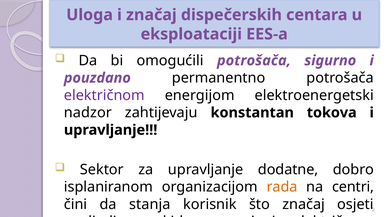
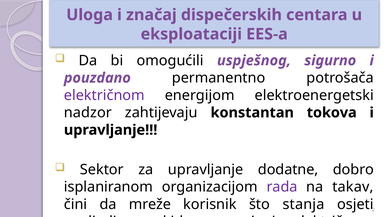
omogućili potrošača: potrošača -> uspješnog (254, 61)
rada colour: orange -> purple (282, 187)
centri: centri -> takav (353, 187)
stanja: stanja -> mreže (150, 204)
što značaj: značaj -> stanja (303, 204)
